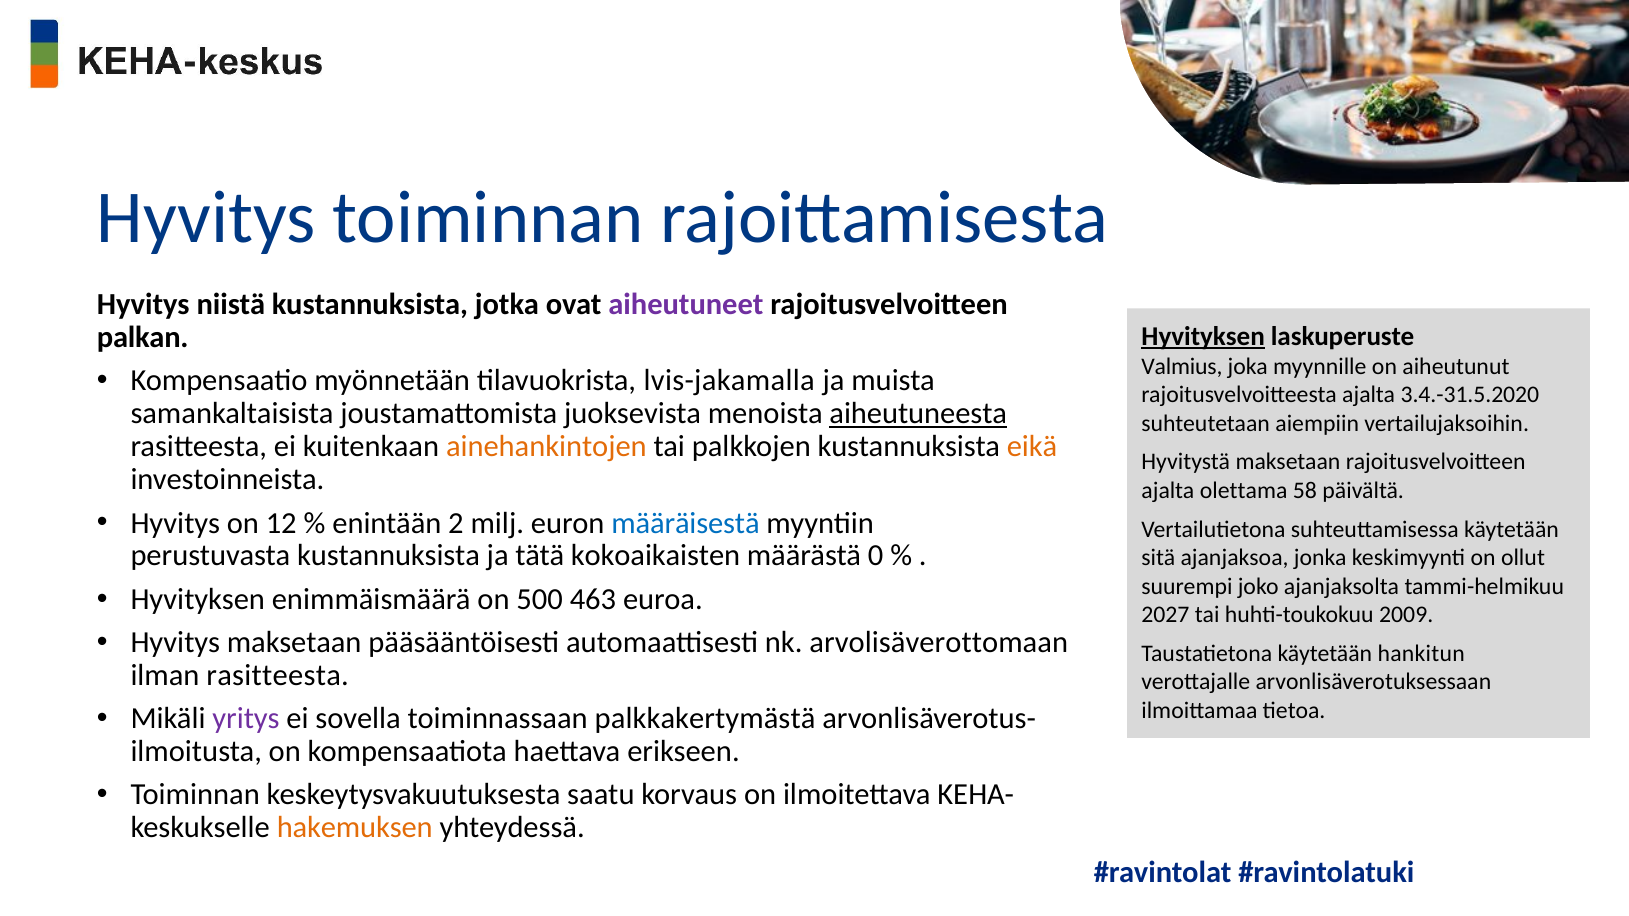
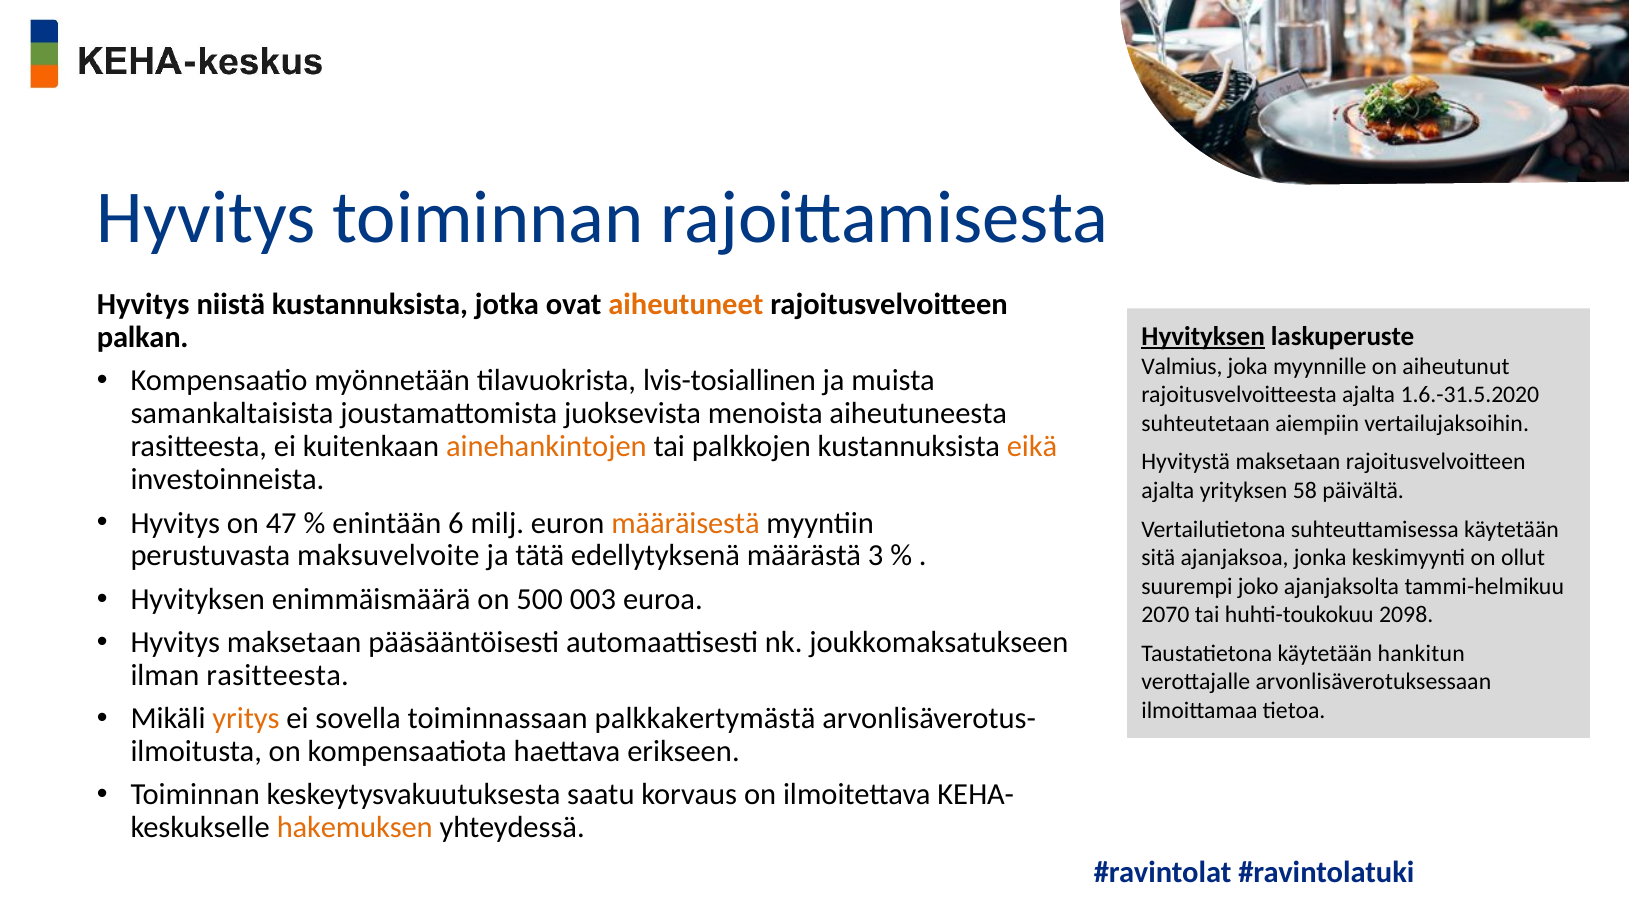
aiheutuneet colour: purple -> orange (686, 305)
lvis-jakamalla: lvis-jakamalla -> lvis-tosiallinen (729, 381)
3.4.-31.5.2020: 3.4.-31.5.2020 -> 1.6.-31.5.2020 (1470, 395)
aiheutuneesta underline: present -> none (918, 414)
olettama: olettama -> yrityksen (1244, 491)
12: 12 -> 47 (281, 523)
2: 2 -> 6 (456, 523)
määräisestä colour: blue -> orange (685, 523)
perustuvasta kustannuksista: kustannuksista -> maksuvelvoite (388, 556)
kokoaikaisten: kokoaikaisten -> edellytyksenä (656, 556)
0: 0 -> 3 (876, 556)
463: 463 -> 003 (593, 599)
2027: 2027 -> 2070 (1165, 615)
2009: 2009 -> 2098 (1406, 615)
arvolisäverottomaan: arvolisäverottomaan -> joukkomaksatukseen (939, 642)
yritys colour: purple -> orange (246, 719)
